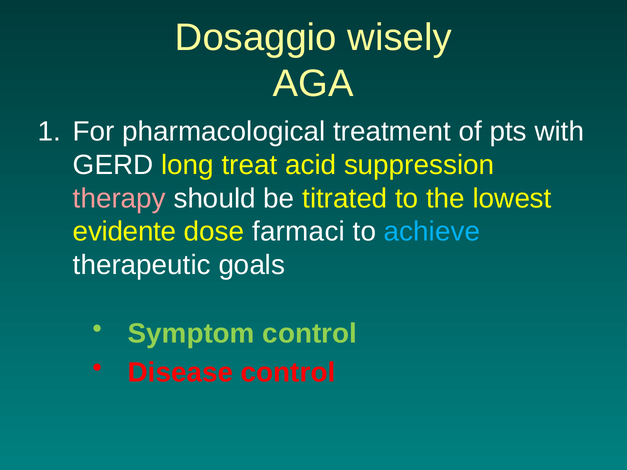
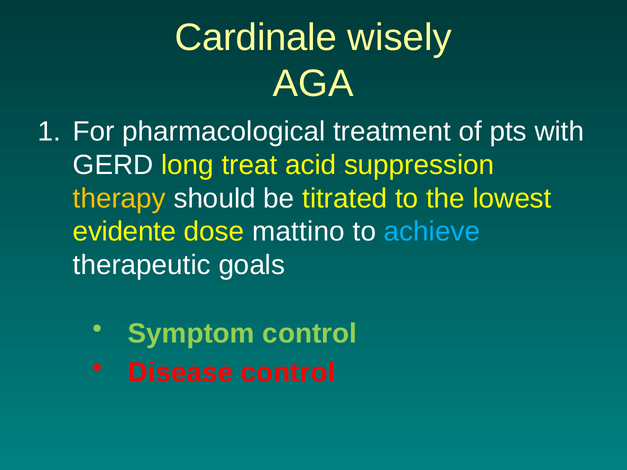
Dosaggio: Dosaggio -> Cardinale (256, 38)
therapy colour: pink -> yellow (119, 198)
farmaci: farmaci -> mattino (299, 232)
